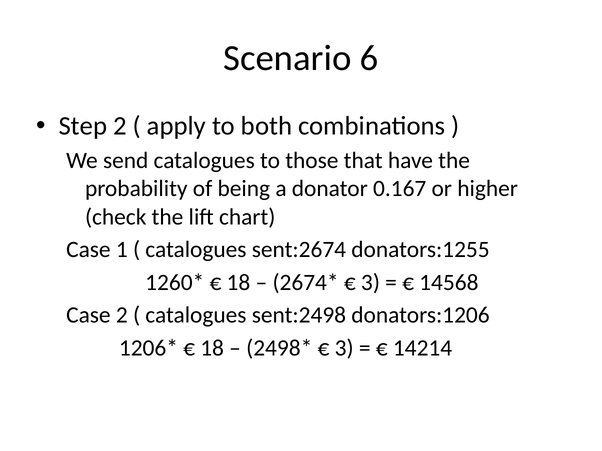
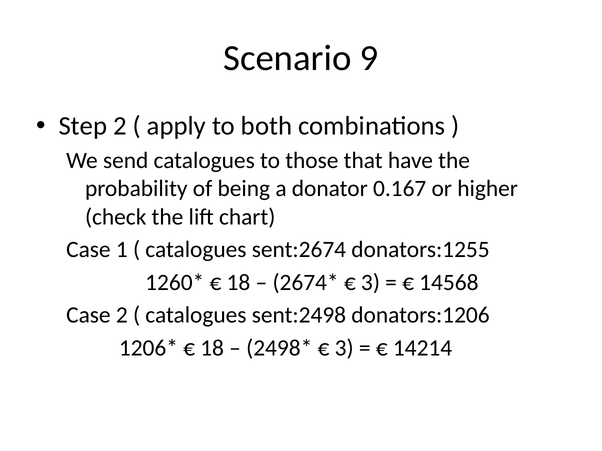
6: 6 -> 9 (369, 58)
